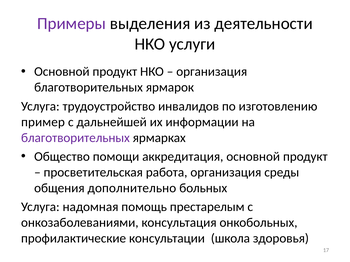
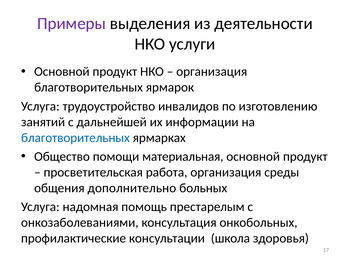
пример: пример -> занятий (43, 122)
благотворительных colour: purple -> blue (75, 138)
аккредитация: аккредитация -> материальная (183, 157)
